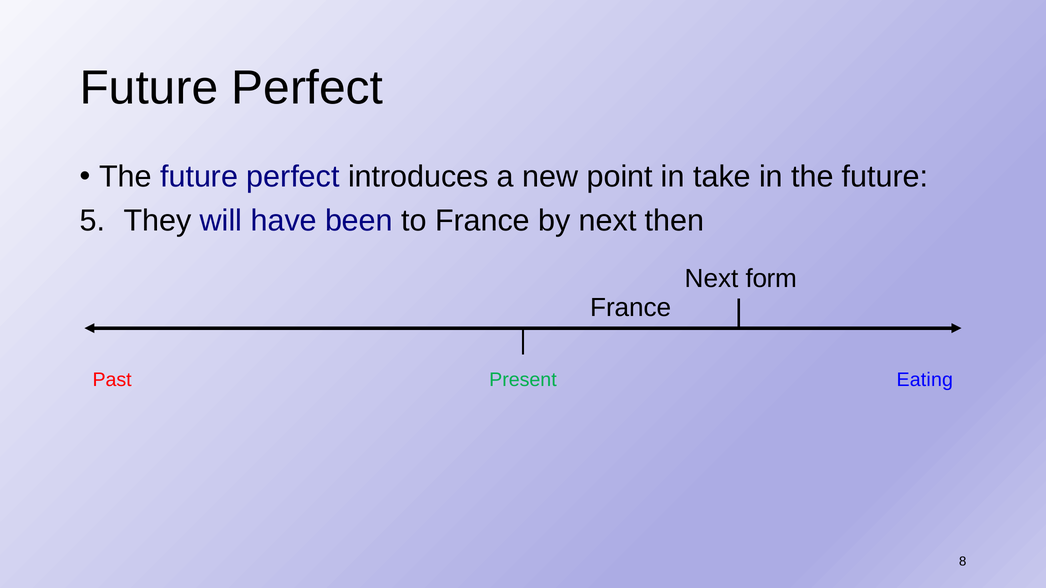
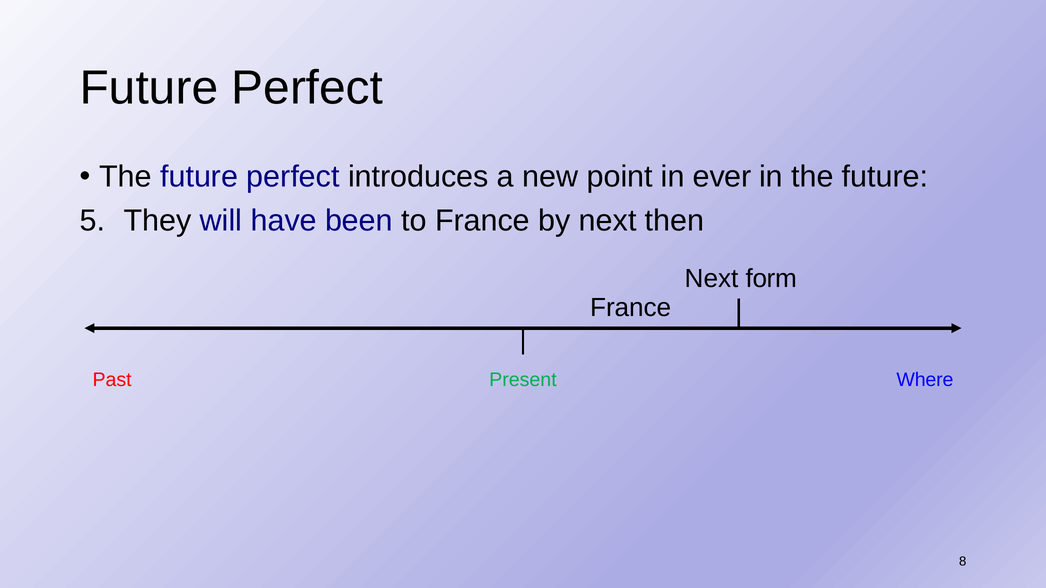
take: take -> ever (722, 177)
Eating: Eating -> Where (925, 380)
